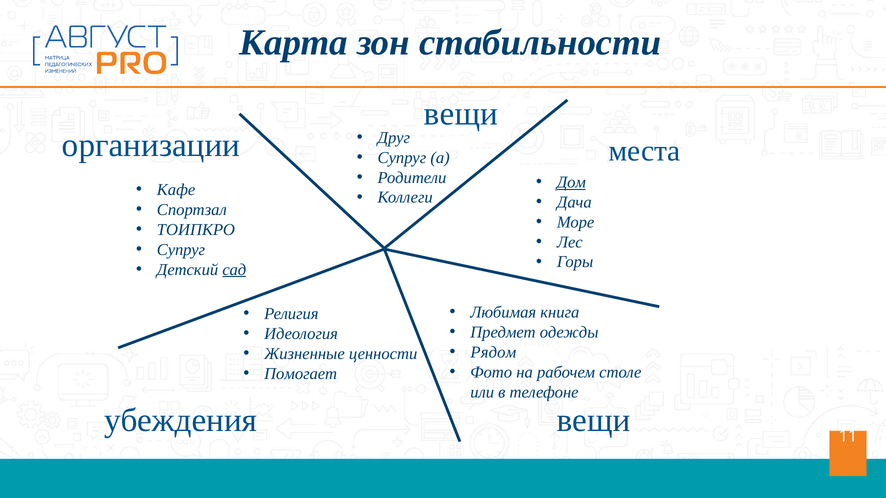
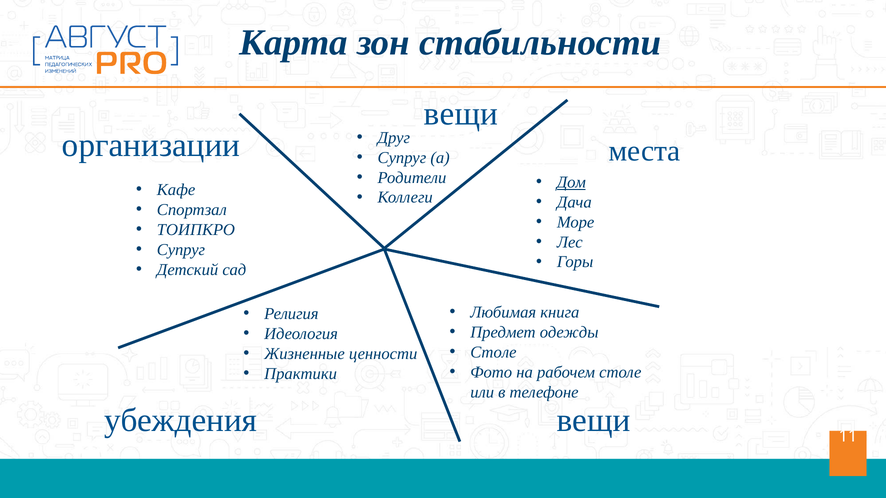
сад underline: present -> none (234, 270)
Рядом: Рядом -> Столе (493, 352)
Помогает: Помогает -> Практики (301, 374)
